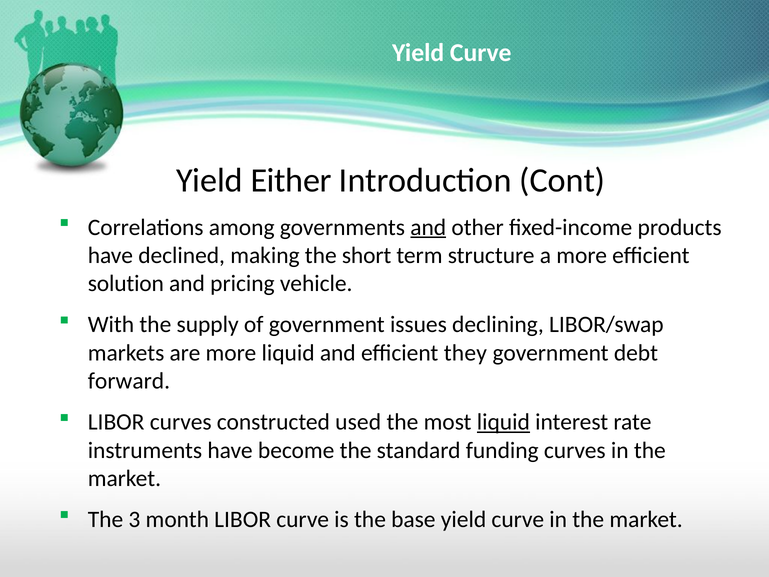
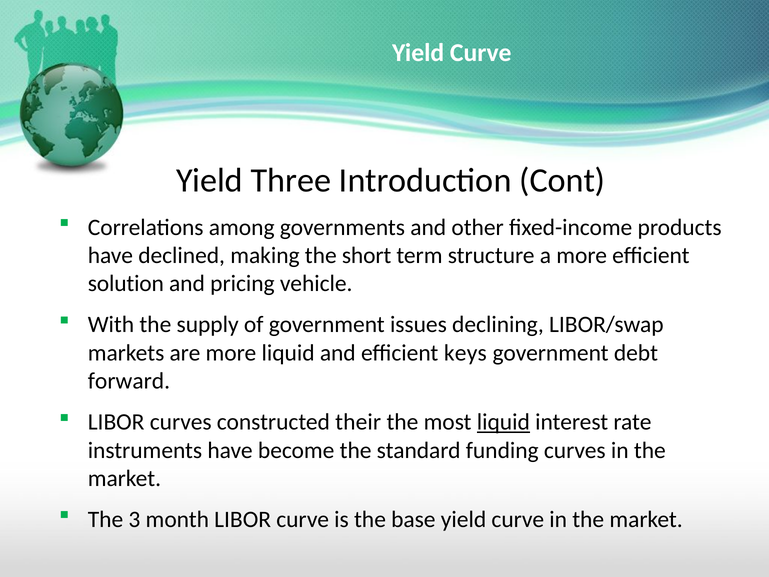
Either: Either -> Three (291, 181)
and underline: present -> none (428, 227)
they: they -> keys (465, 353)
used: used -> their (358, 422)
